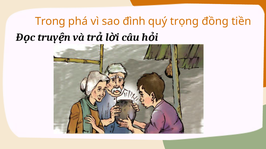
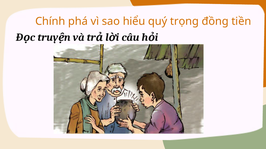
Trong: Trong -> Chính (50, 21)
đình: đình -> hiểu (134, 21)
